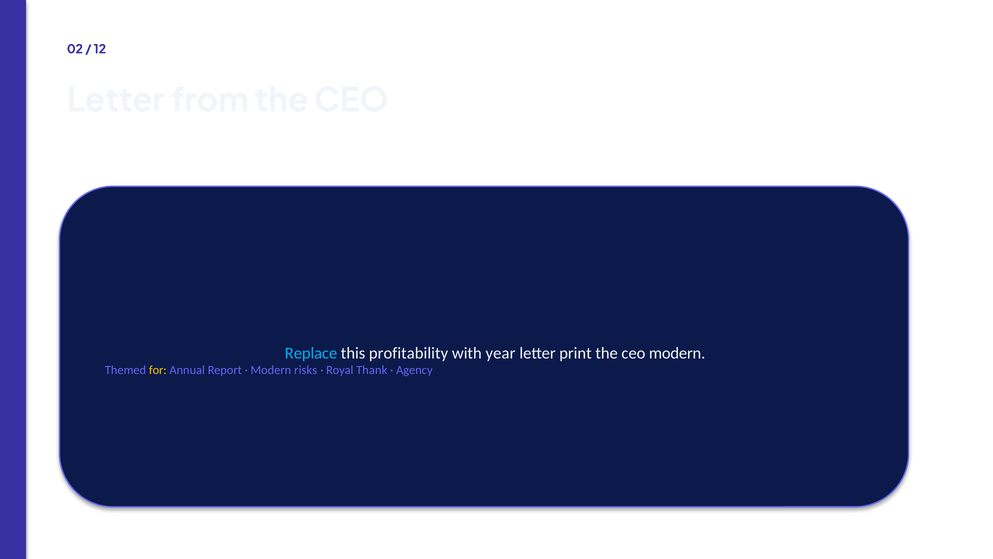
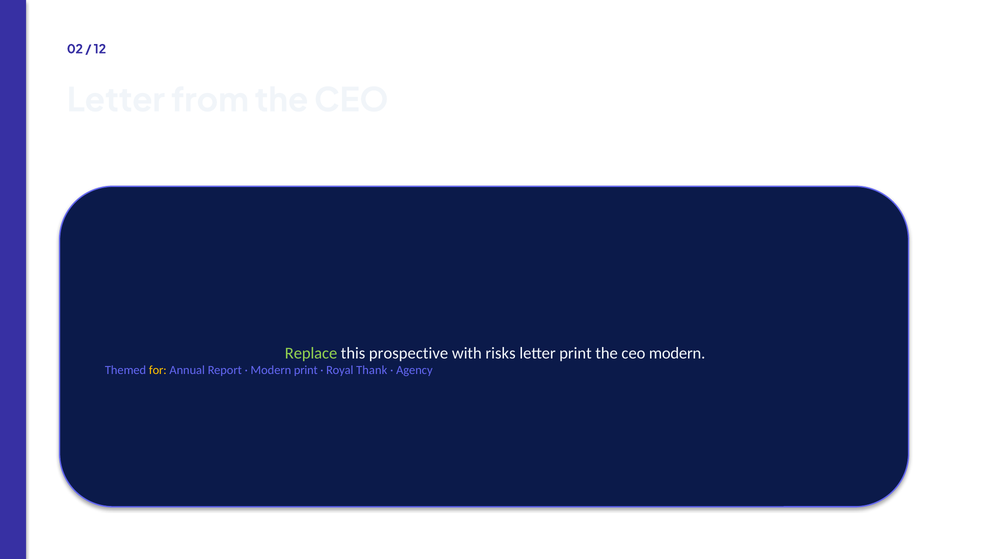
Replace colour: light blue -> light green (311, 353)
profitability: profitability -> prospective (409, 353)
year: year -> risks (501, 353)
Modern risks: risks -> print (306, 370)
